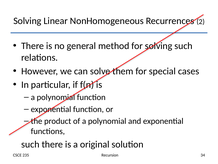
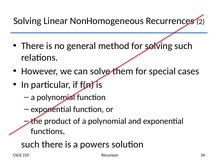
original: original -> powers (95, 144)
